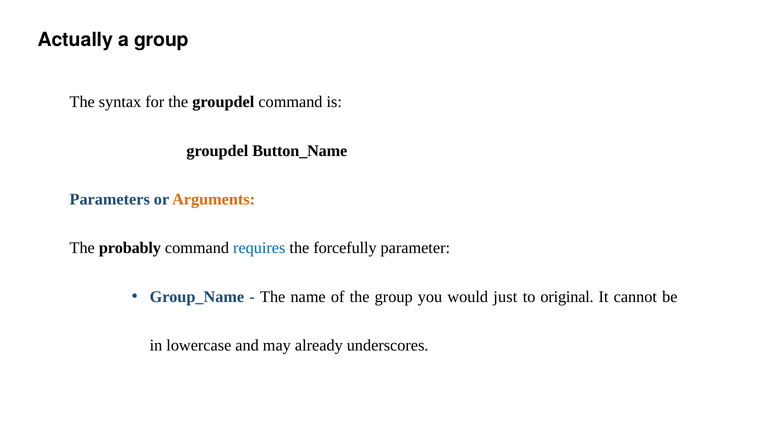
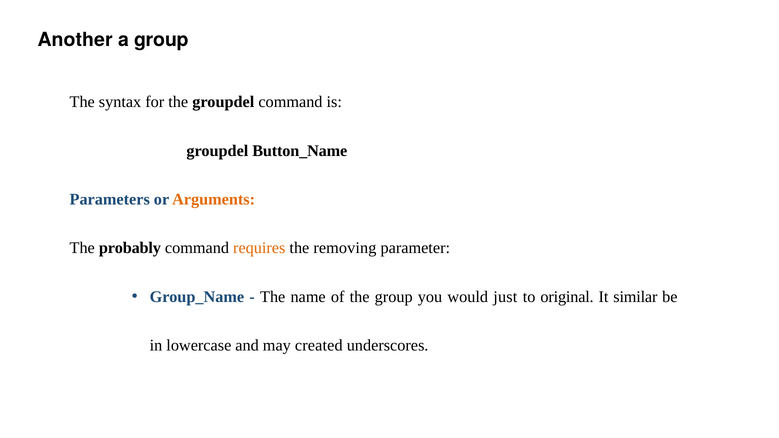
Actually: Actually -> Another (75, 40)
requires colour: blue -> orange (259, 248)
forcefully: forcefully -> removing (345, 248)
cannot: cannot -> similar (635, 297)
already: already -> created (319, 346)
